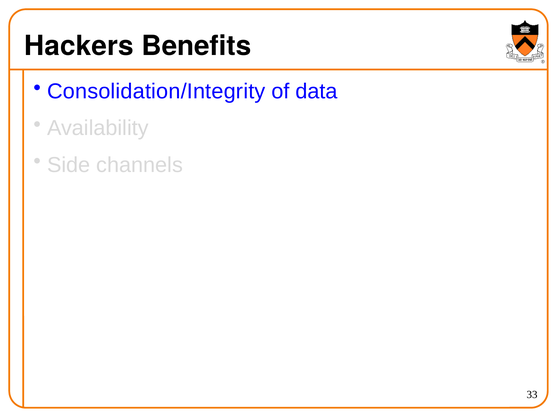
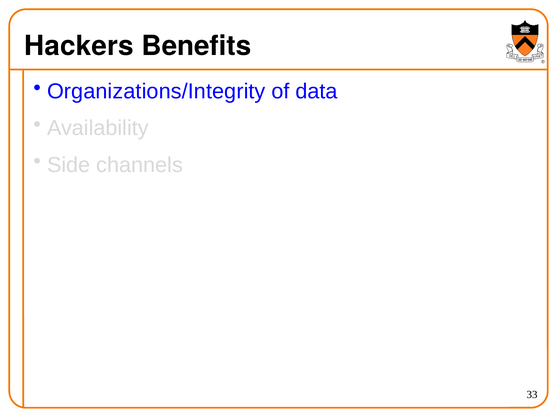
Consolidation/Integrity: Consolidation/Integrity -> Organizations/Integrity (156, 92)
